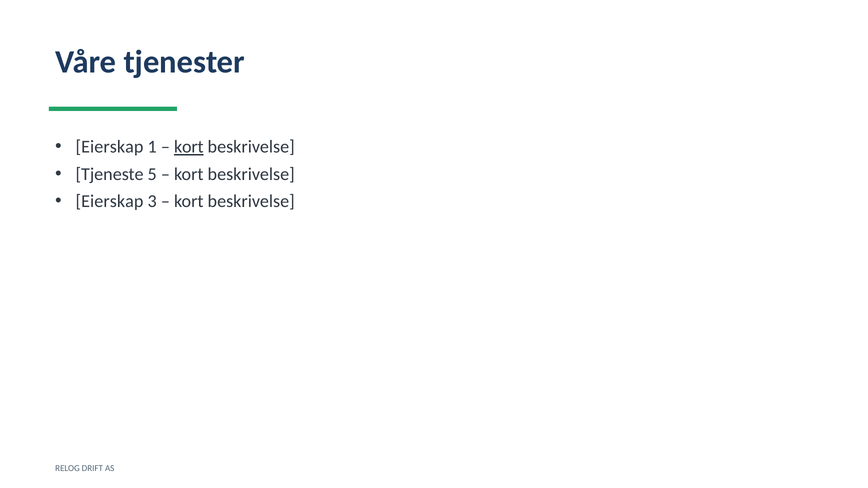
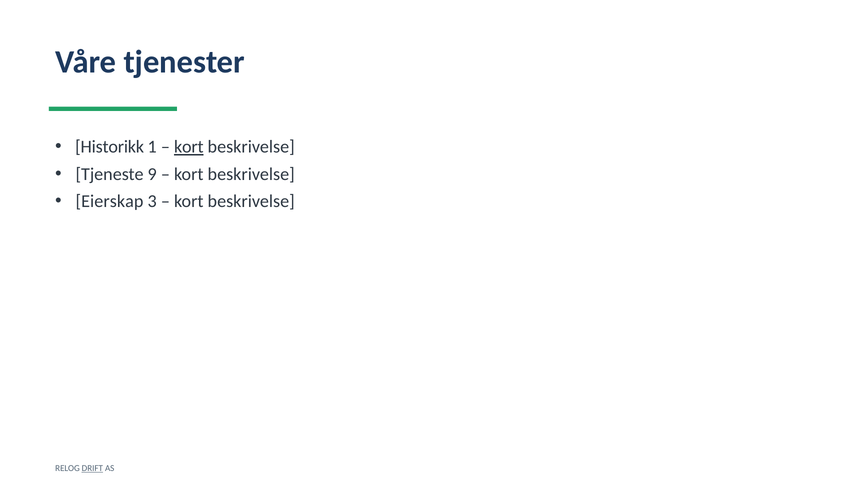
Eierskap: Eierskap -> Historikk (110, 147)
5: 5 -> 9 (152, 174)
DRIFT underline: none -> present (92, 468)
